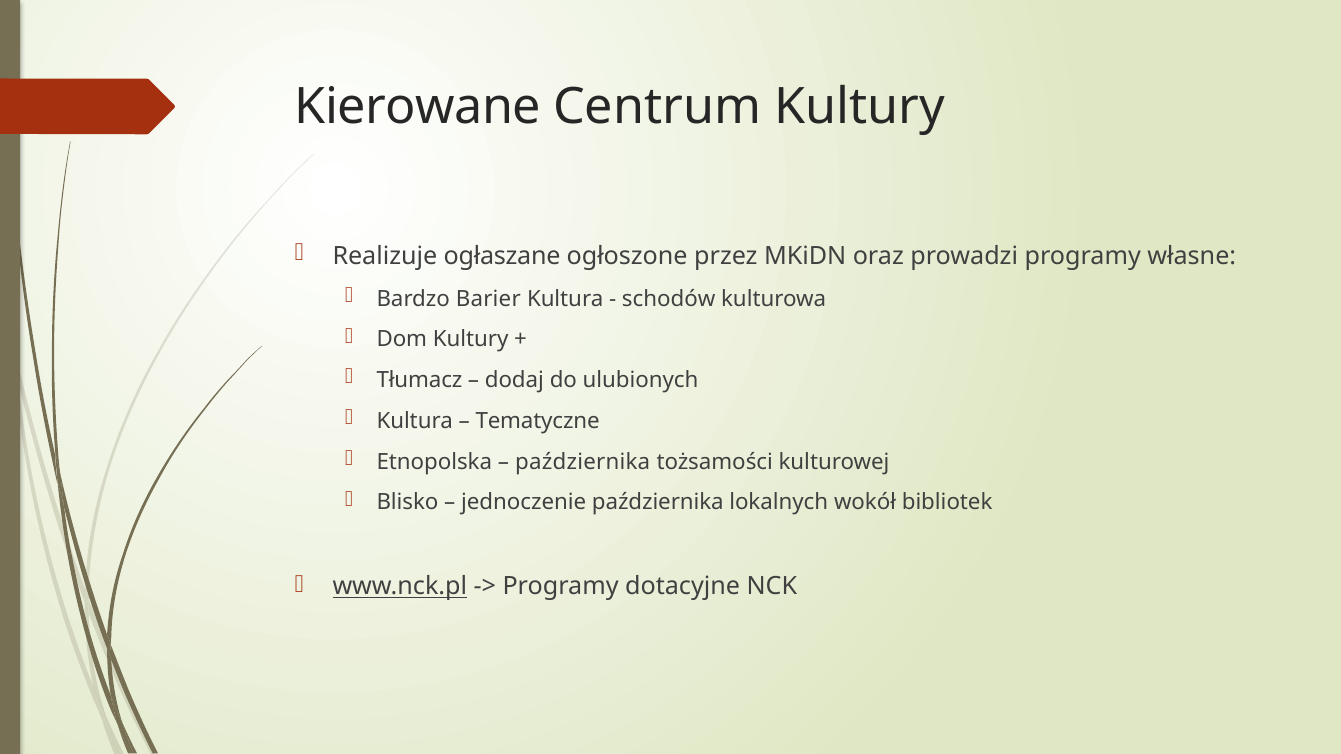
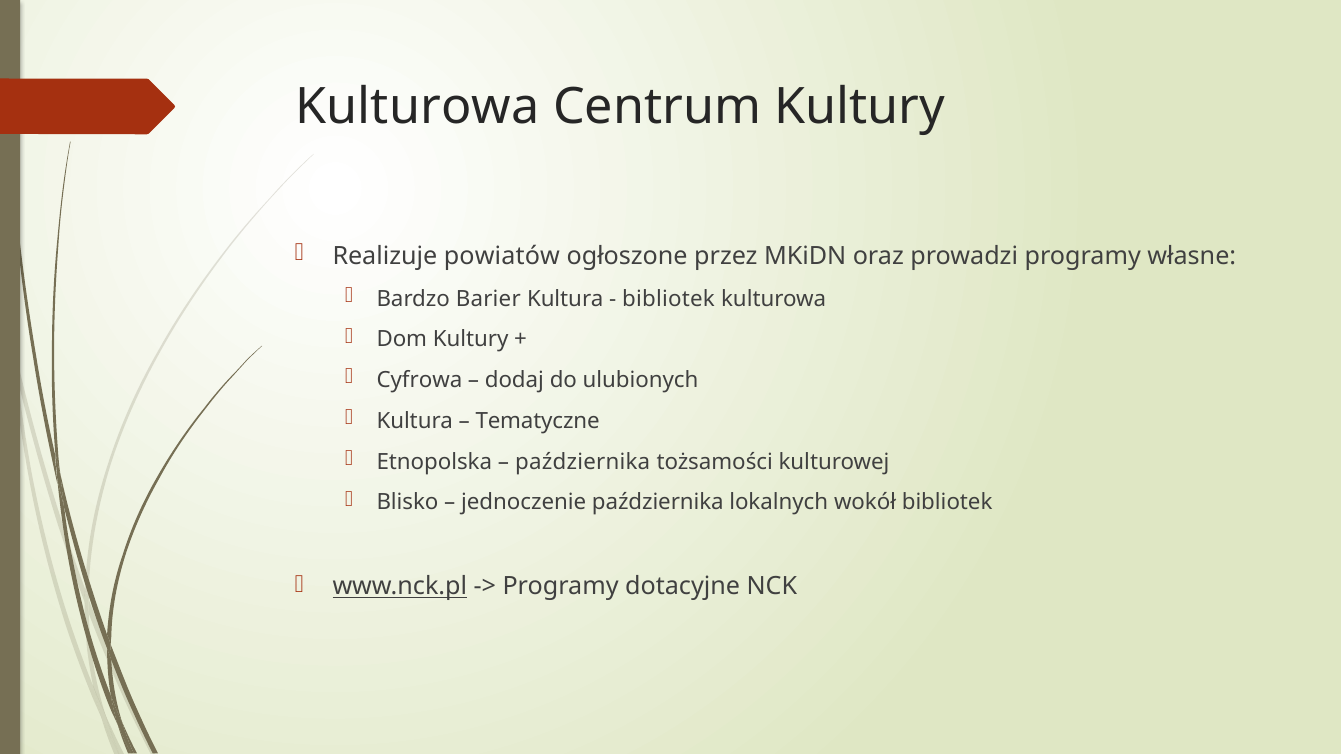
Kierowane: Kierowane -> Kulturowa (418, 107)
ogłaszane: ogłaszane -> powiatów (502, 257)
schodów: schodów -> bibliotek (669, 299)
Tłumacz: Tłumacz -> Cyfrowa (419, 380)
